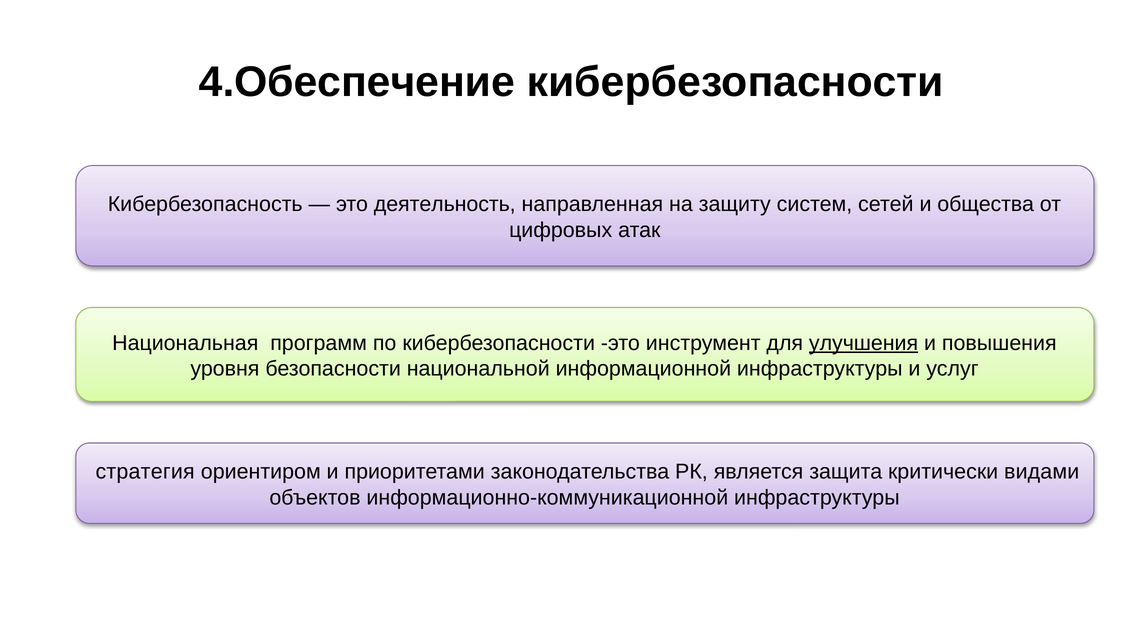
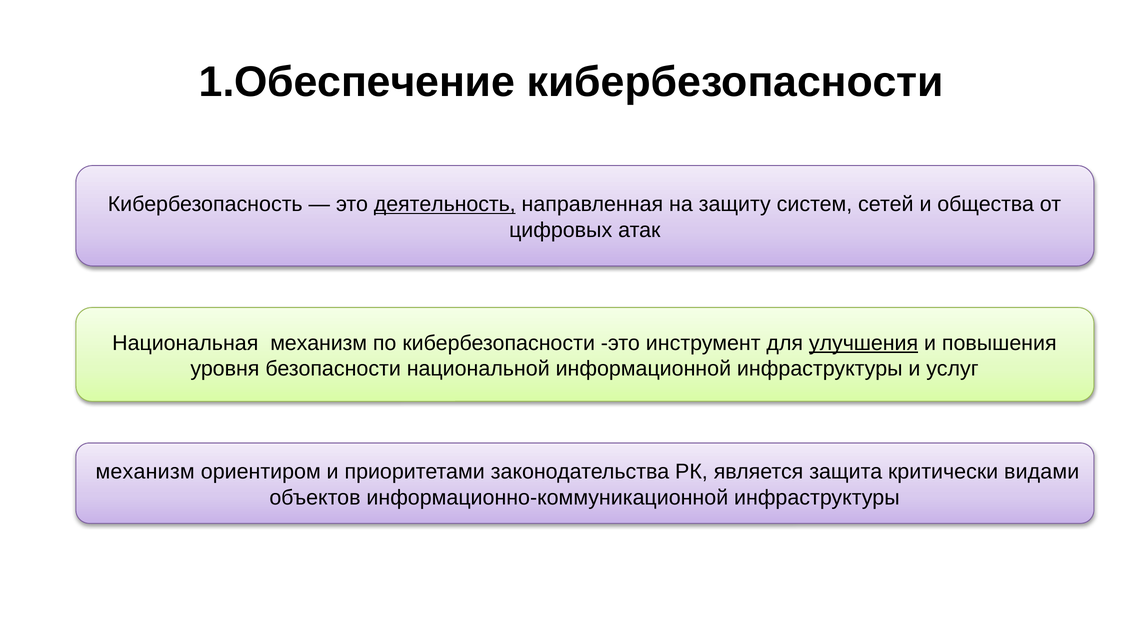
4.Обеспечение: 4.Обеспечение -> 1.Обеспечение (357, 82)
деятельность underline: none -> present (445, 204)
Национальная программ: программ -> механизм (319, 343)
стратегия: стратегия -> механизм (145, 472)
